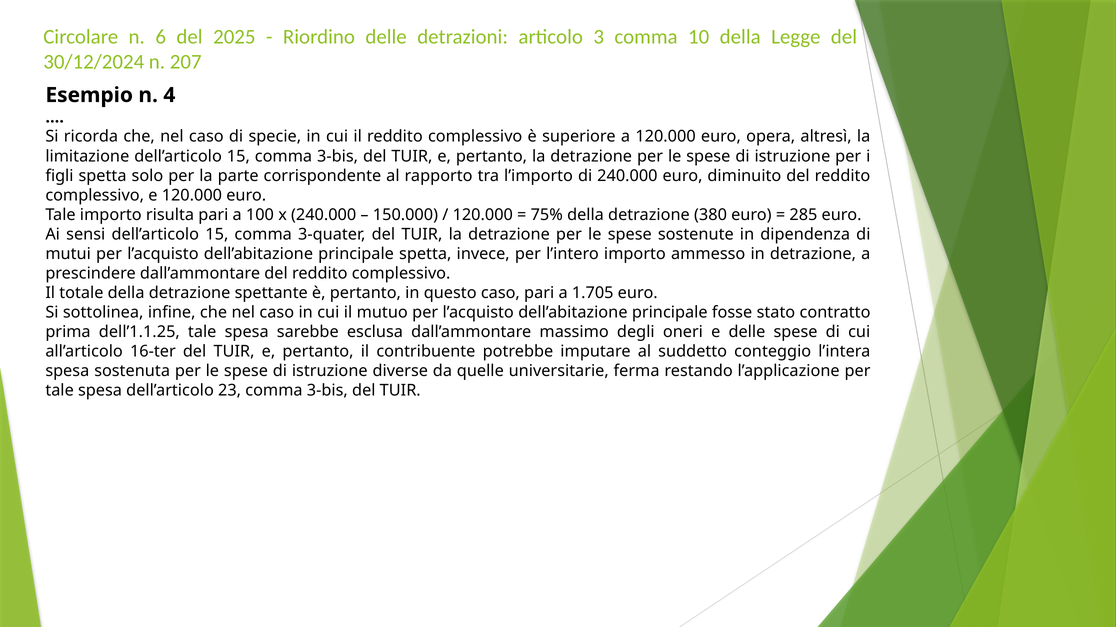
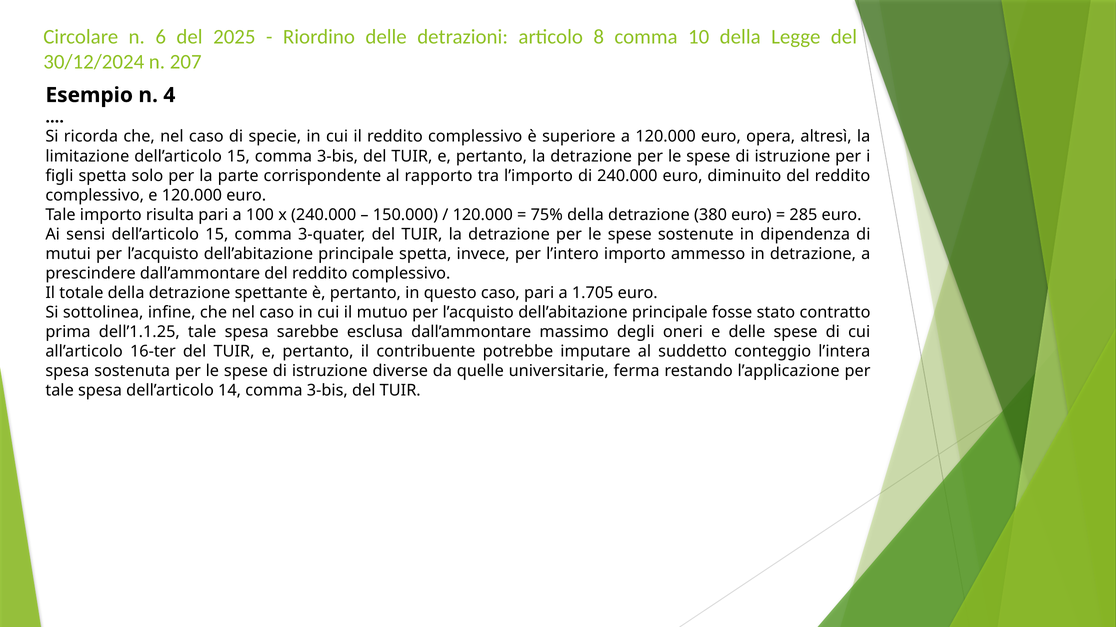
3: 3 -> 8 (599, 37)
23: 23 -> 14 (230, 391)
